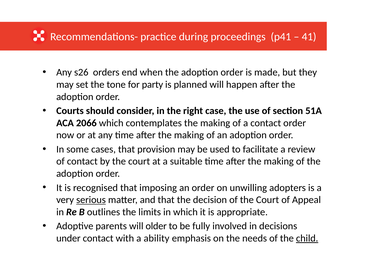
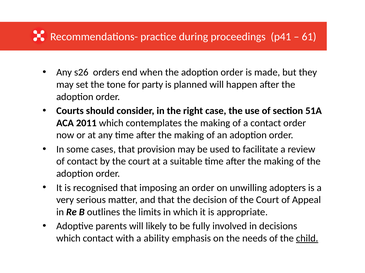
41: 41 -> 61 (309, 37)
2066: 2066 -> 2011 (86, 123)
serious underline: present -> none (91, 200)
older: older -> likely (156, 227)
under: under -> which (68, 239)
